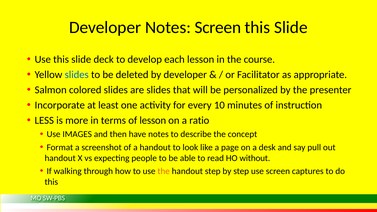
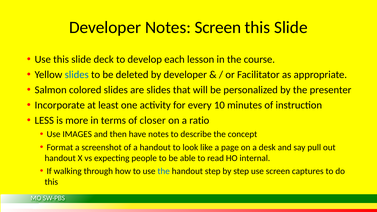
of lesson: lesson -> closer (153, 120)
without: without -> internal (255, 158)
the colour: orange -> blue (164, 171)
